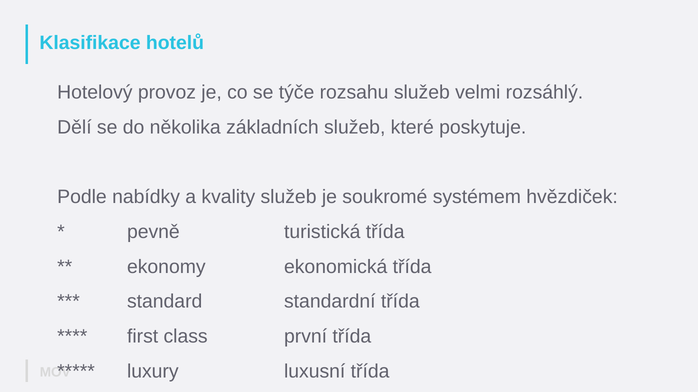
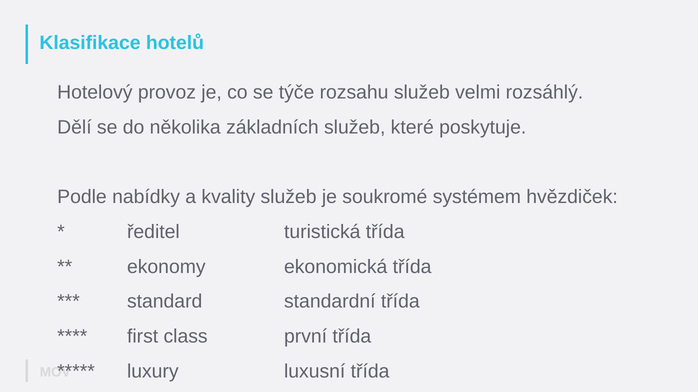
pevně: pevně -> ředitel (153, 232)
